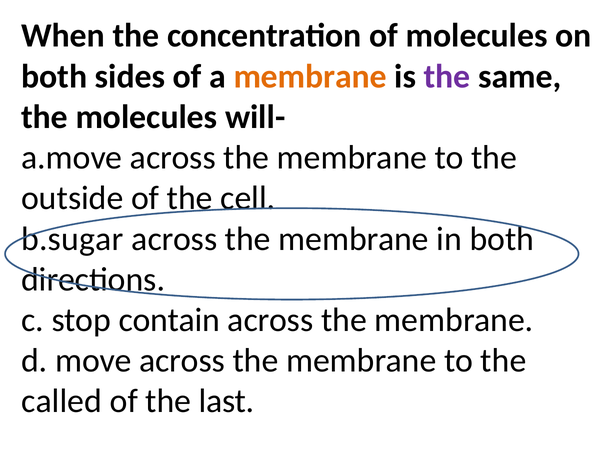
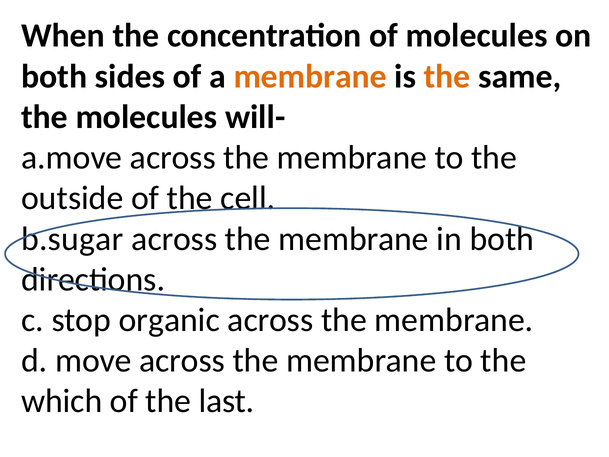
the colour: purple -> orange (447, 76)
contain: contain -> organic (169, 320)
called: called -> which (62, 401)
